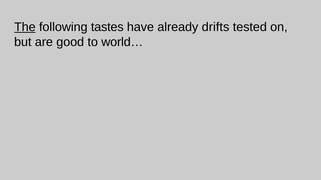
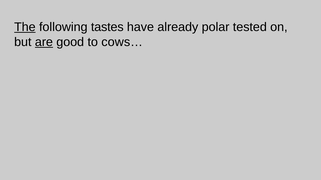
drifts: drifts -> polar (216, 27)
are underline: none -> present (44, 42)
world…: world… -> cows… (122, 42)
